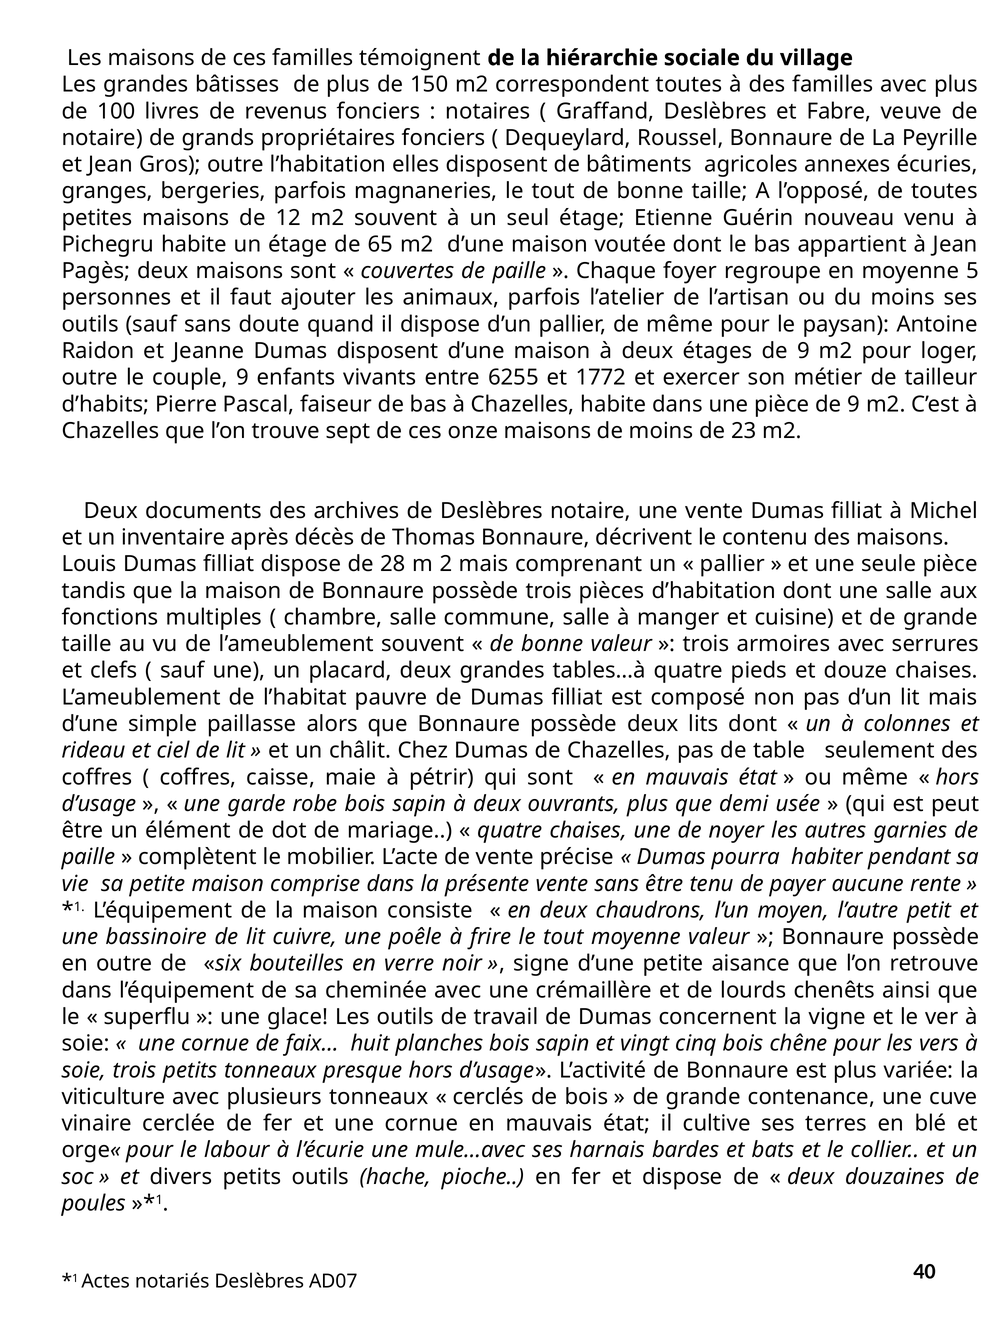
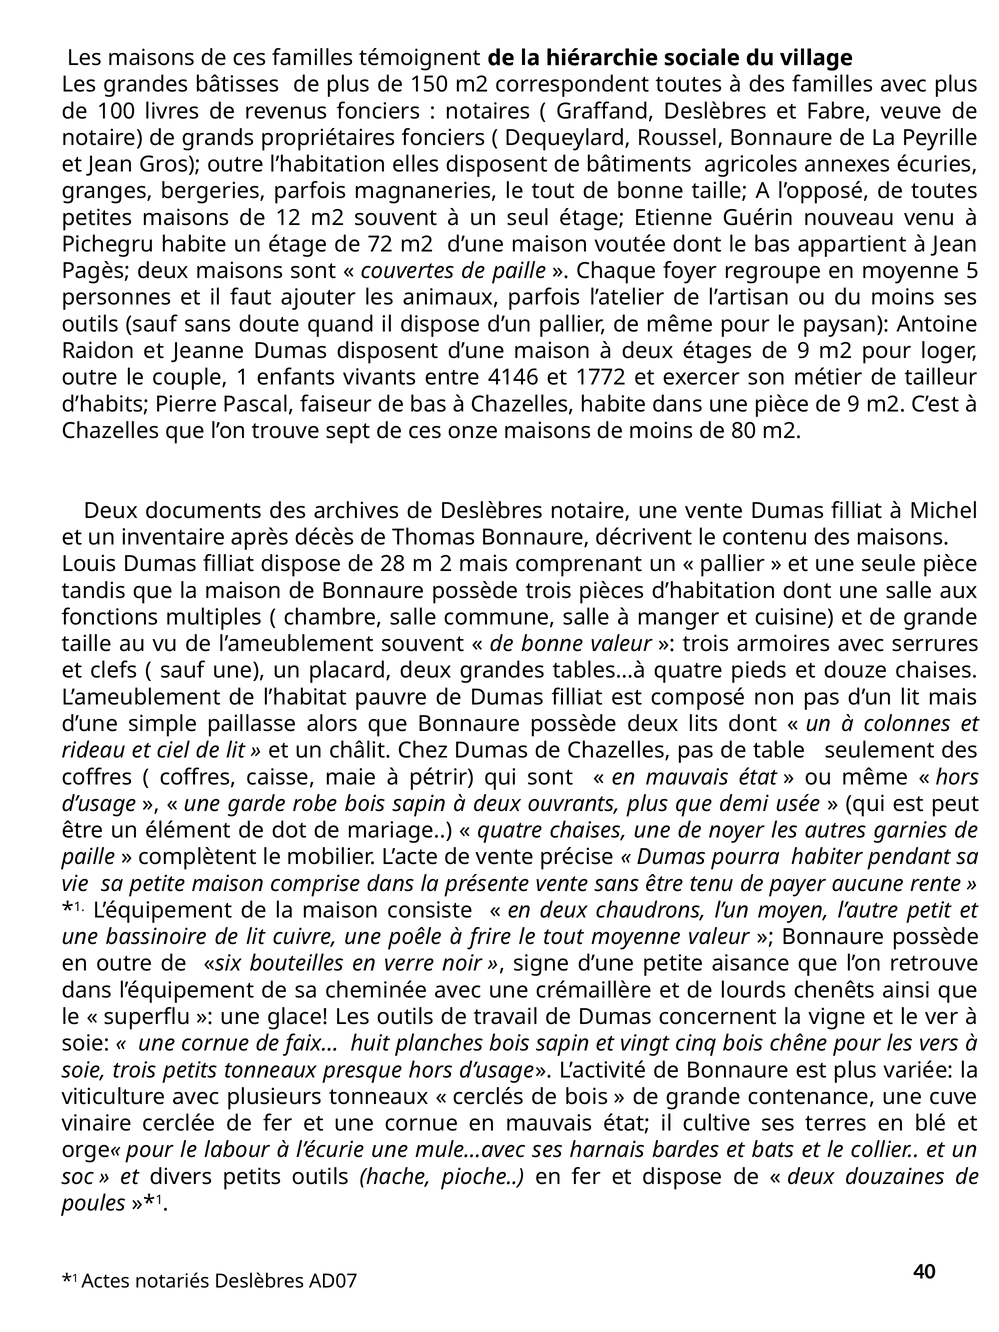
65: 65 -> 72 (380, 244)
couple 9: 9 -> 1 (242, 378)
6255: 6255 -> 4146 (513, 378)
23: 23 -> 80 (744, 431)
